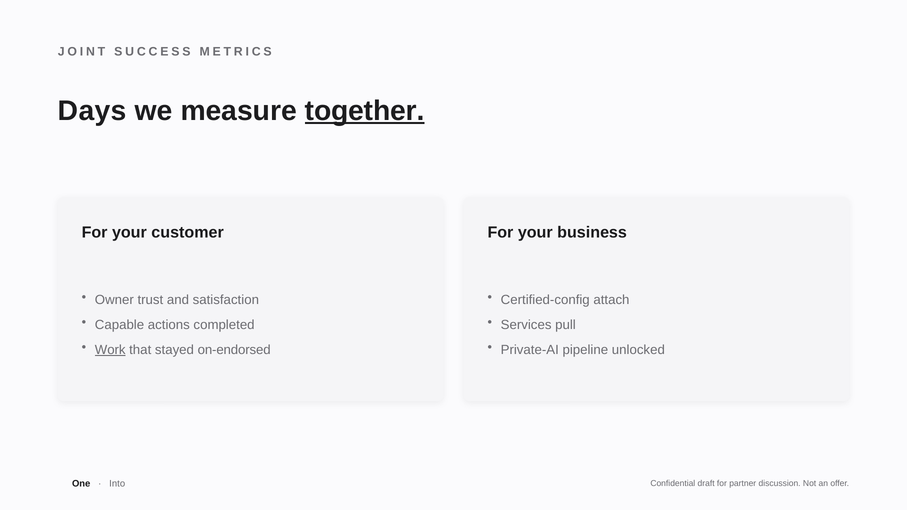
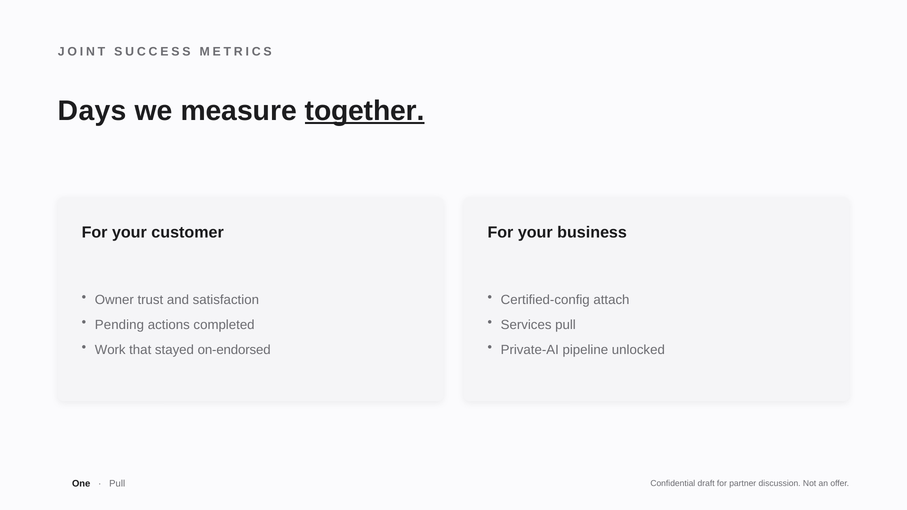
Capable: Capable -> Pending (119, 325)
Work underline: present -> none (110, 350)
Into: Into -> Pull (117, 484)
